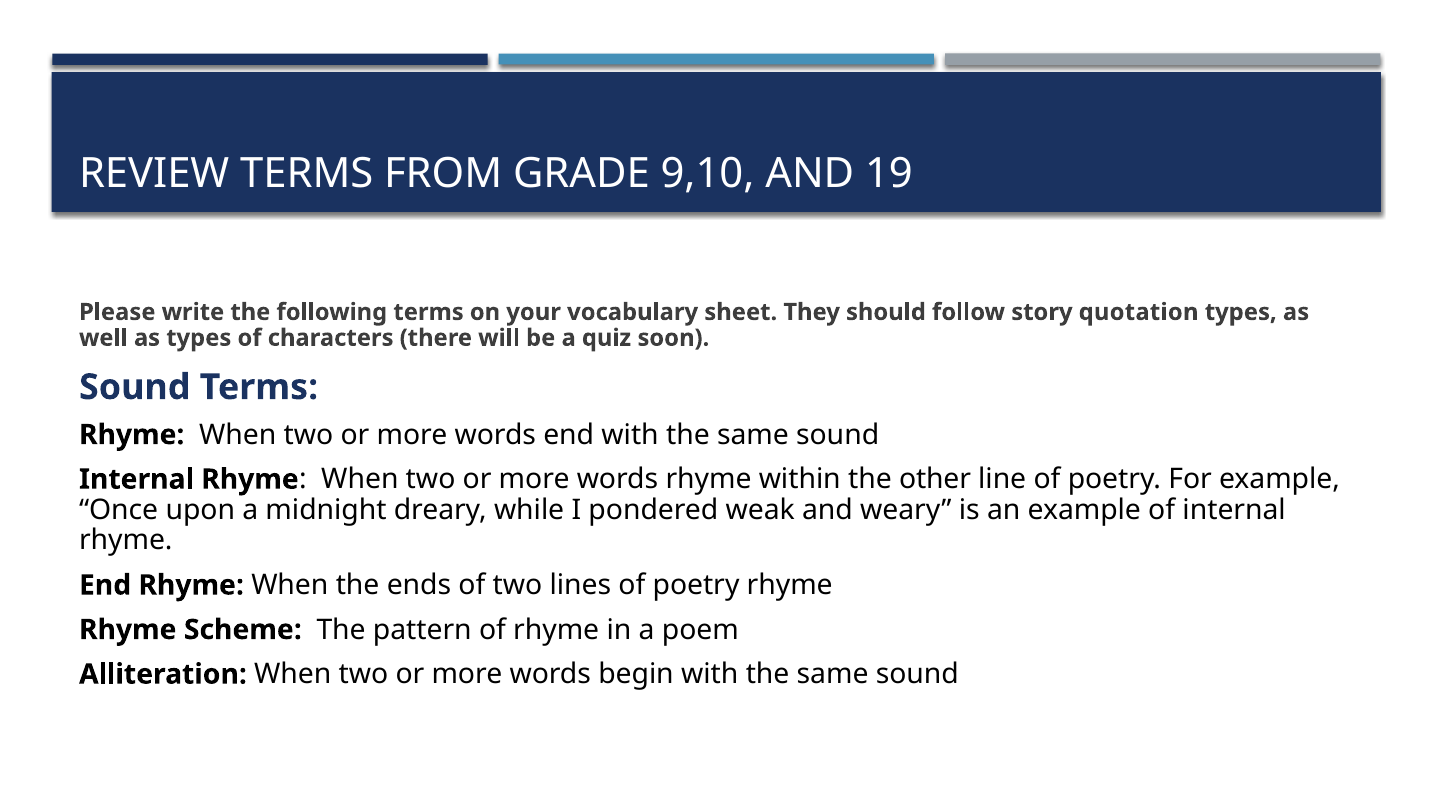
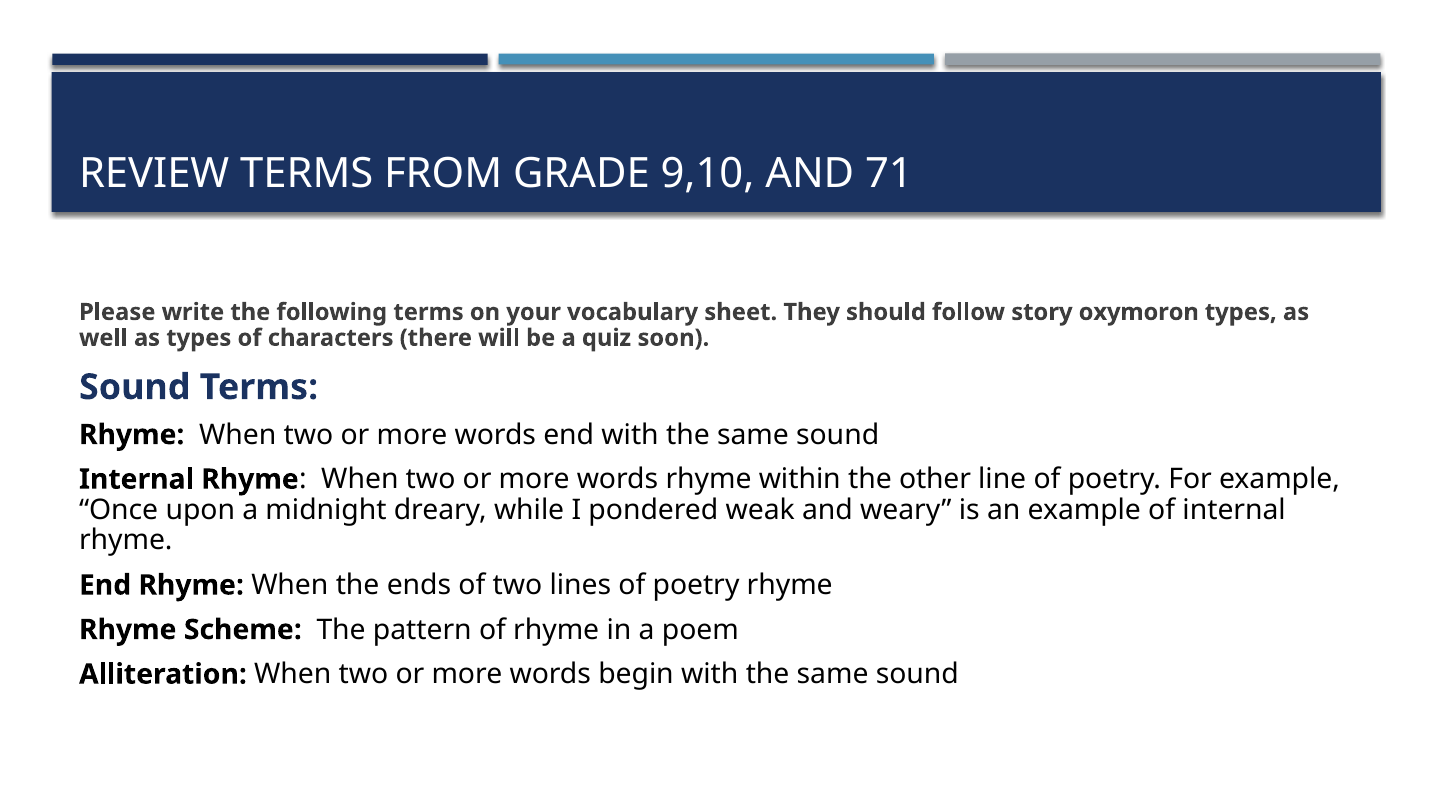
19: 19 -> 71 (889, 174)
quotation: quotation -> oxymoron (1139, 312)
